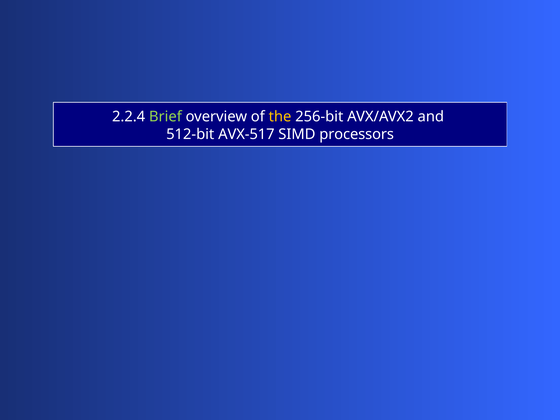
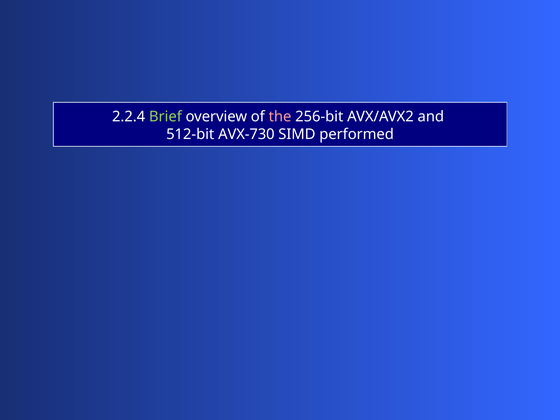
the colour: yellow -> pink (280, 117)
AVX-517: AVX-517 -> AVX-730 (246, 134)
processors: processors -> performed (357, 134)
